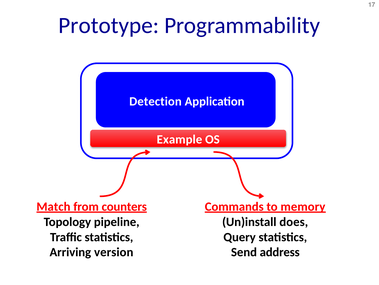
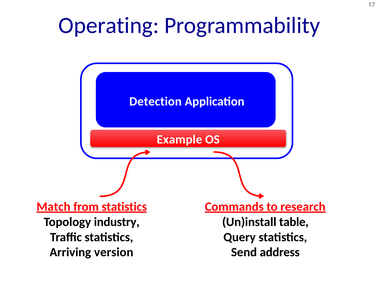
Prototype: Prototype -> Operating (109, 25)
from counters: counters -> statistics (124, 206)
memory: memory -> research (303, 206)
pipeline: pipeline -> industry (117, 221)
does: does -> table (294, 221)
